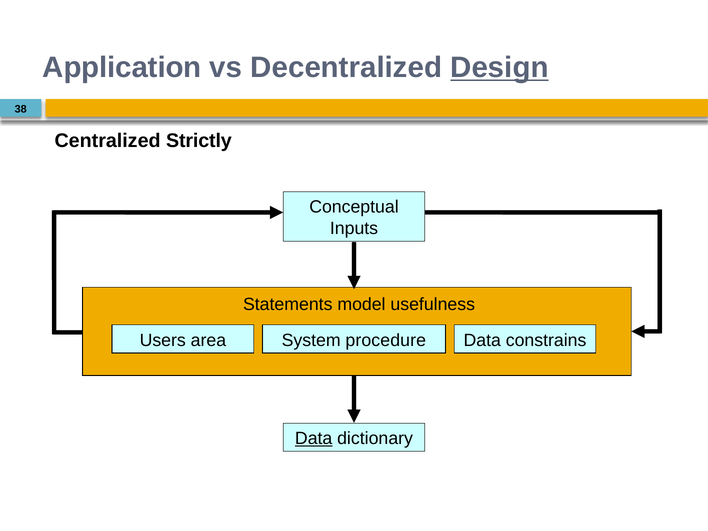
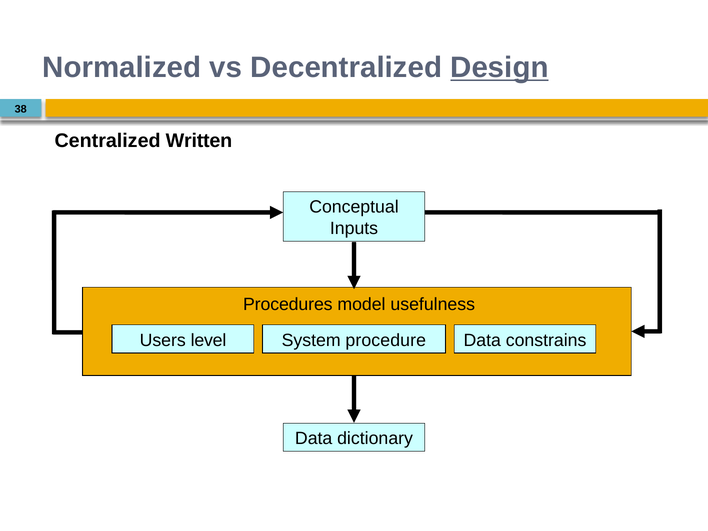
Application: Application -> Normalized (122, 68)
Strictly: Strictly -> Written (199, 141)
Statements: Statements -> Procedures (288, 304)
area: area -> level (208, 340)
Data underline: present -> none (314, 439)
